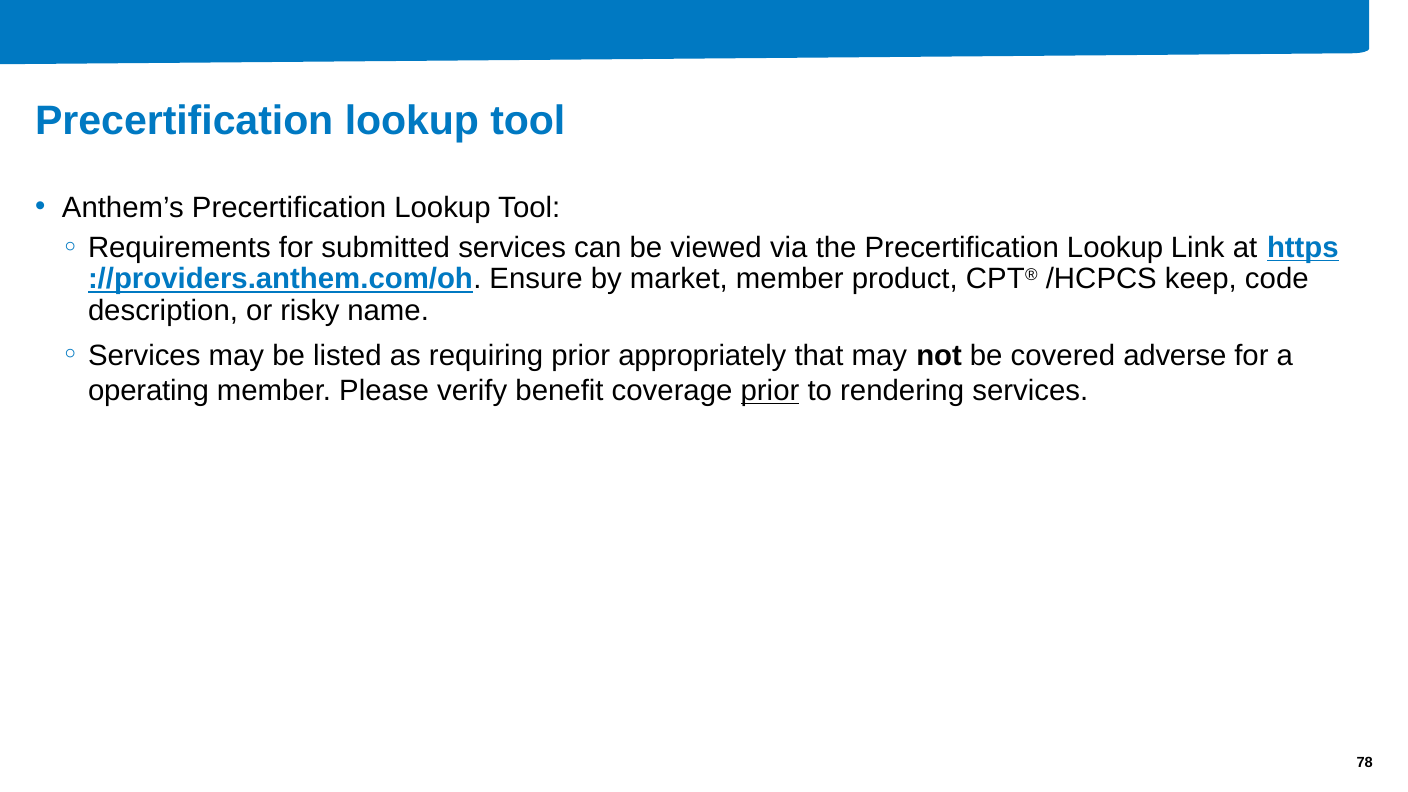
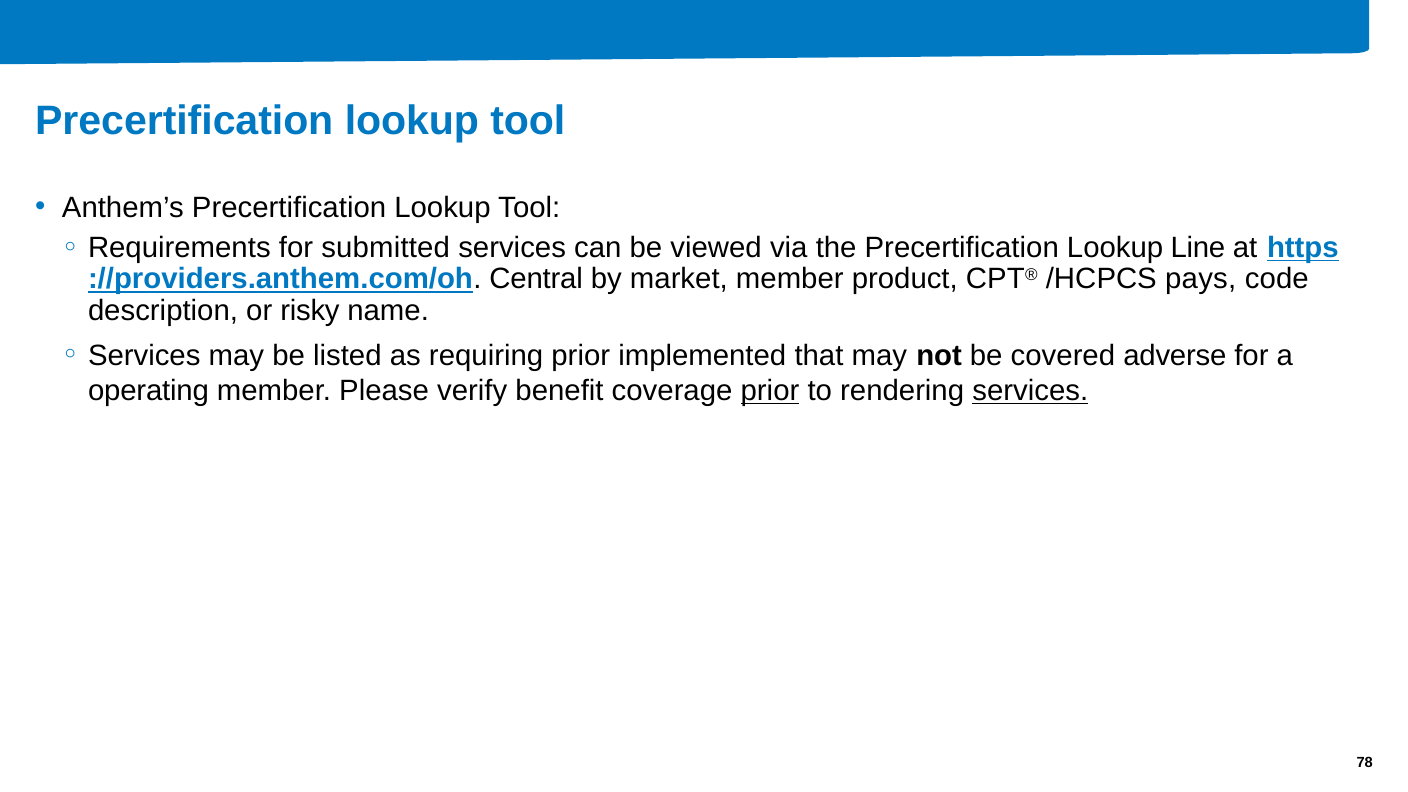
Link: Link -> Line (1198, 248)
Ensure: Ensure -> Central (536, 279)
keep: keep -> pays (1201, 279)
appropriately: appropriately -> implemented (702, 356)
services underline: none -> present (1030, 391)
